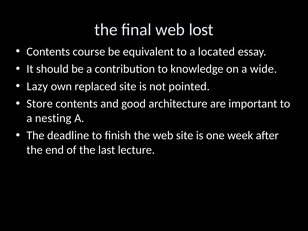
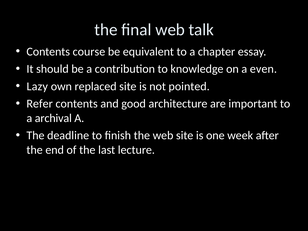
lost: lost -> talk (201, 30)
located: located -> chapter (217, 52)
wide: wide -> even (263, 69)
Store: Store -> Refer (40, 104)
nesting: nesting -> archival (53, 118)
